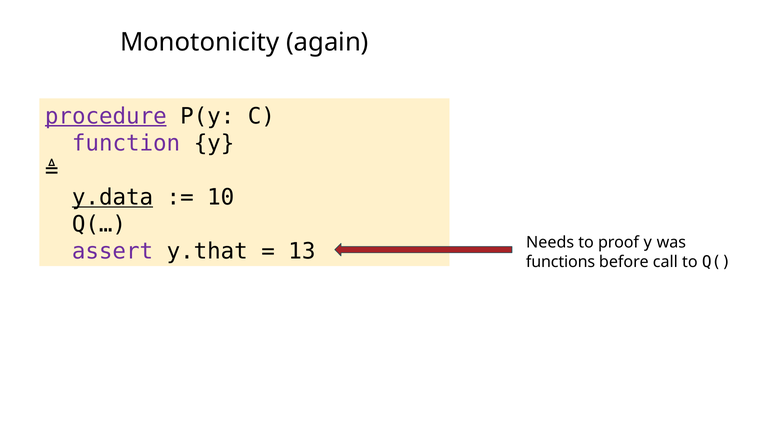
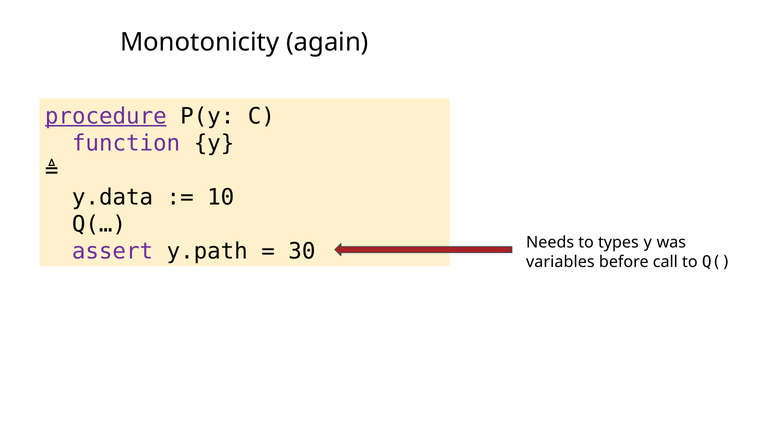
y.data underline: present -> none (113, 197)
y.that: y.that -> y.path (207, 251)
13: 13 -> 30 (302, 251)
proof: proof -> types (618, 243)
functions: functions -> variables (560, 262)
